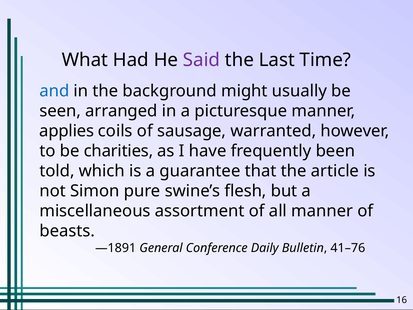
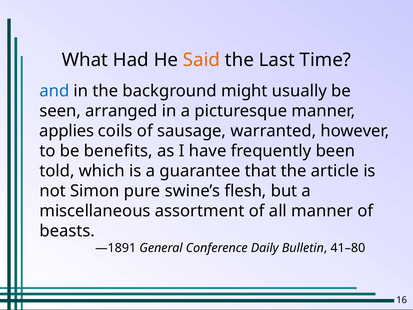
Said colour: purple -> orange (202, 60)
charities: charities -> benefits (118, 151)
41–76: 41–76 -> 41–80 (348, 248)
